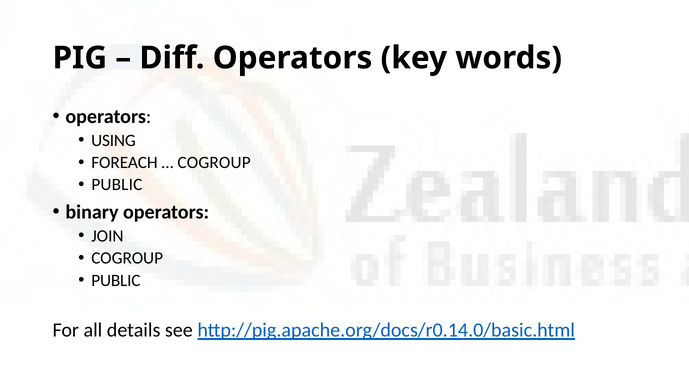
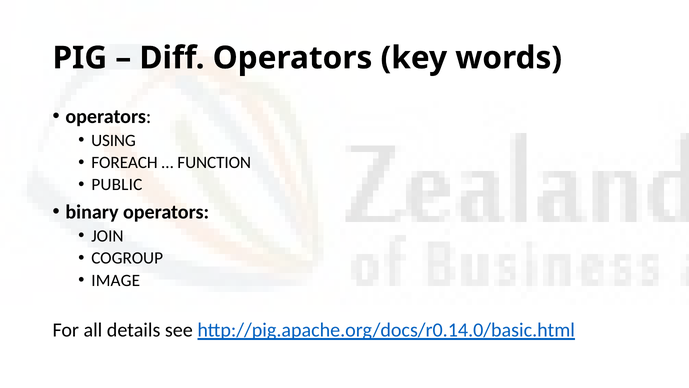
COGROUP: COGROUP -> FUNCTION (214, 162)
PUBLIC: PUBLIC -> IMAGE (116, 280)
